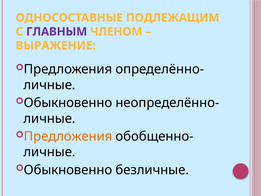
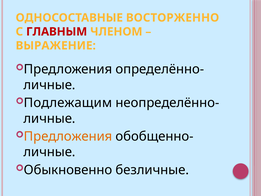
ПОДЛЕЖАЩИМ: ПОДЛЕЖАЩИМ -> ВОСТОРЖЕННО (173, 18)
ГЛАВНЫМ colour: purple -> red (57, 32)
Обыкновенно: Обыкновенно -> Подлежащим (68, 103)
